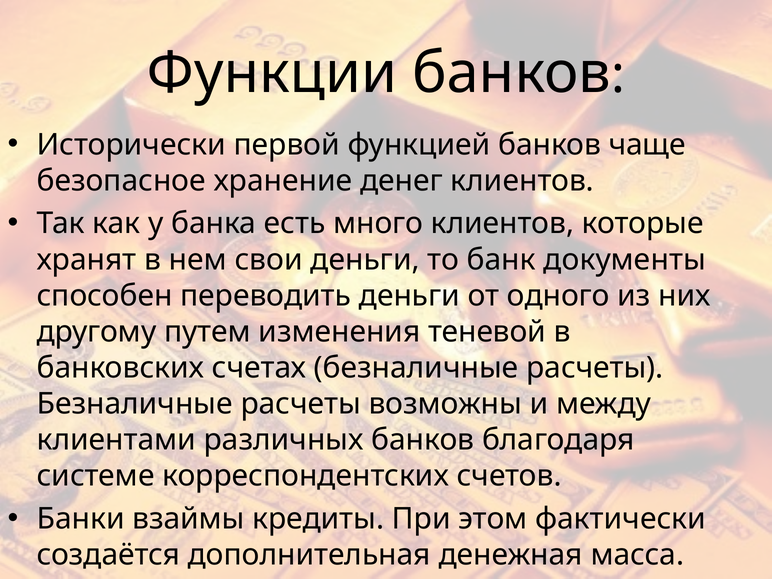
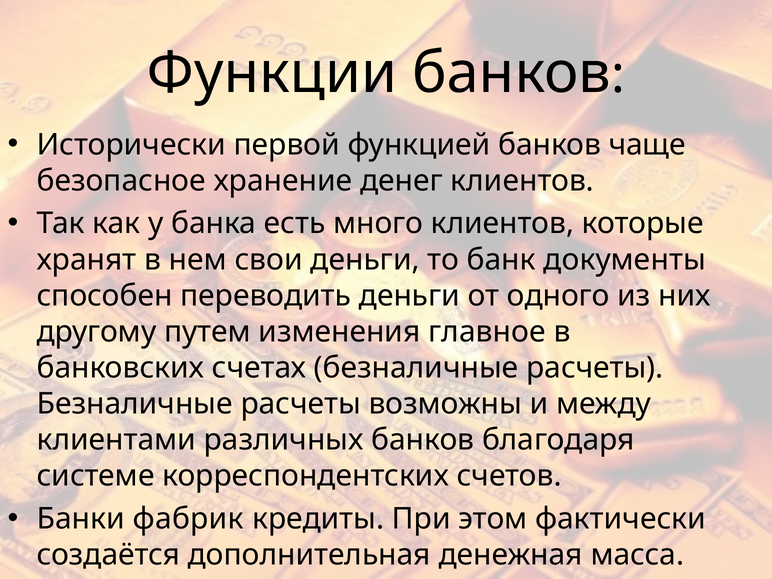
теневой: теневой -> главное (487, 332)
взаймы: взаймы -> фабрик (188, 519)
